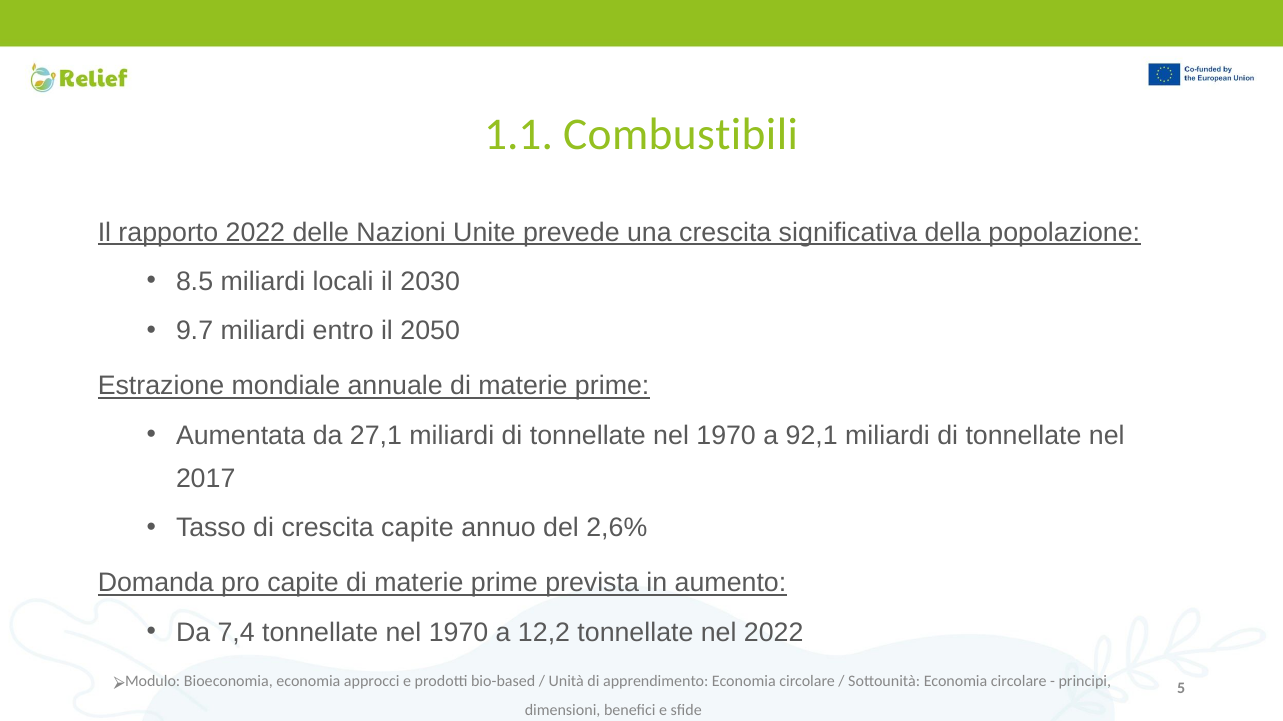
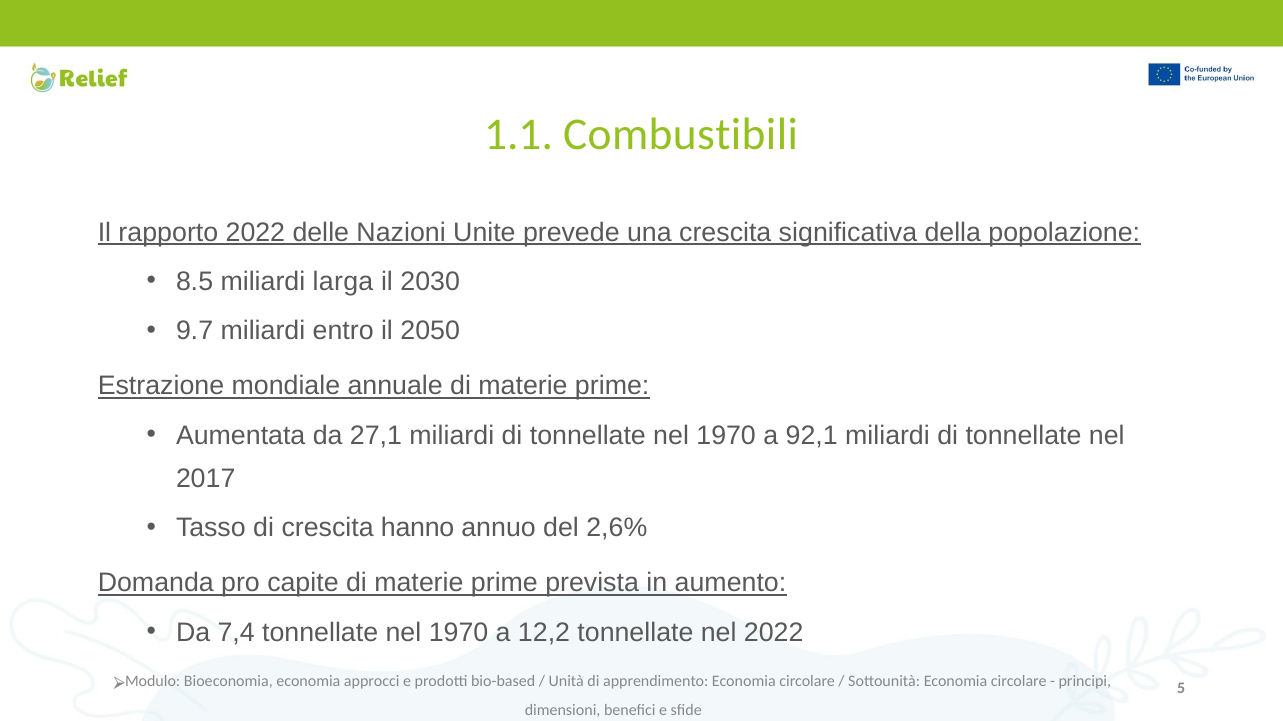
locali: locali -> larga (343, 282)
crescita capite: capite -> hanno (418, 528)
